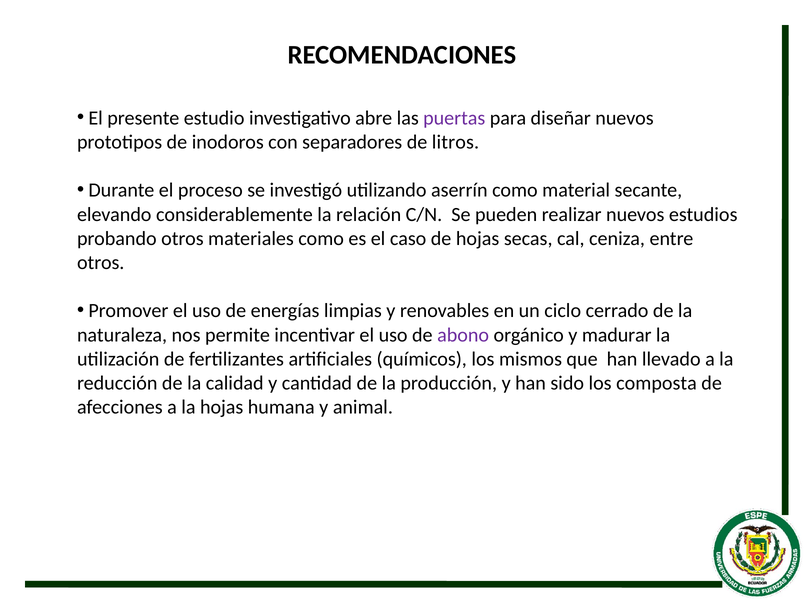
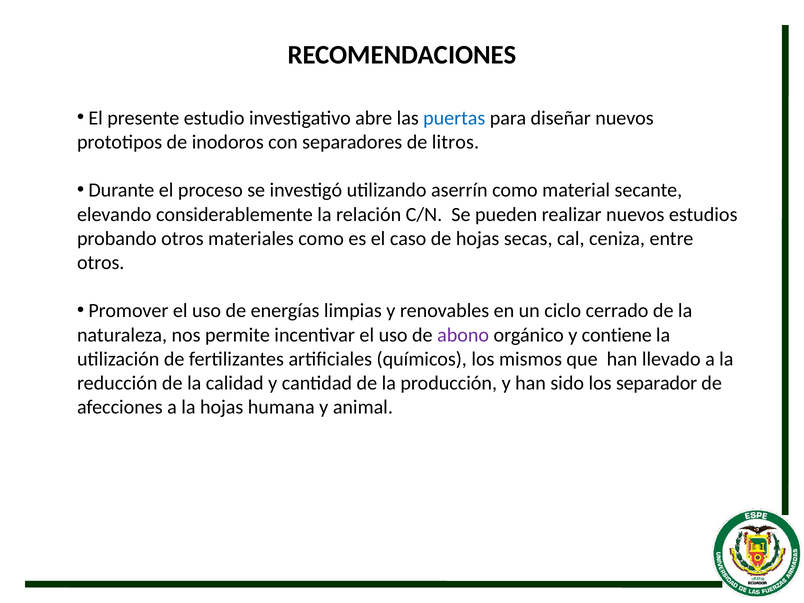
puertas colour: purple -> blue (454, 118)
madurar: madurar -> contiene (617, 335)
composta: composta -> separador (657, 383)
